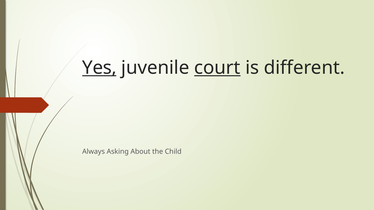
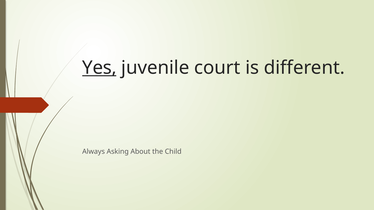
court underline: present -> none (217, 68)
